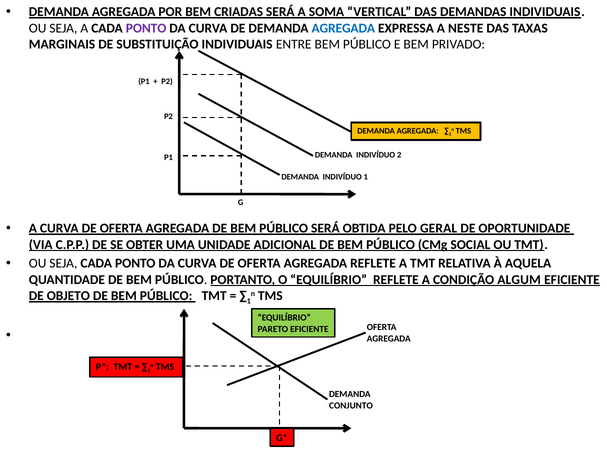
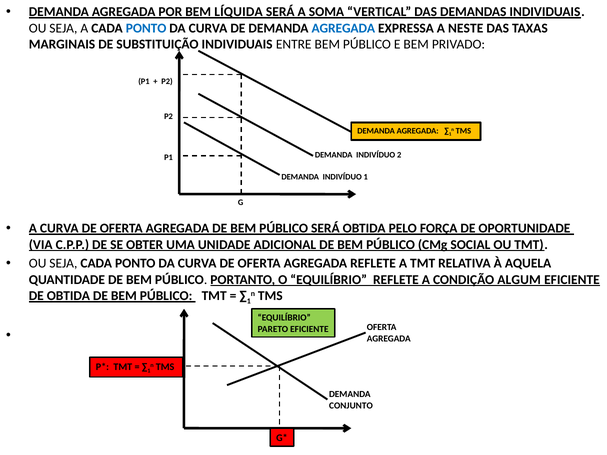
CRIADAS: CRIADAS -> LÍQUIDA (238, 12)
PONTO colour: purple -> blue (146, 28)
GERAL: GERAL -> FORÇA (439, 229)
DE OBJETO: OBJETO -> OBTIDA (68, 296)
